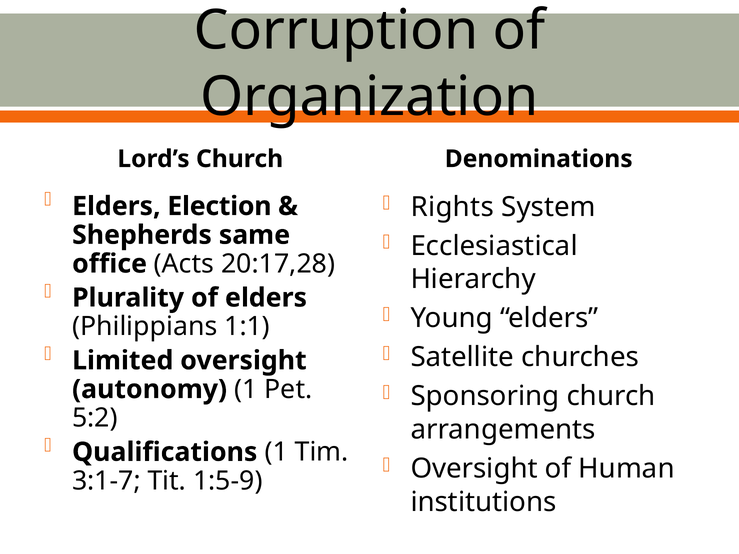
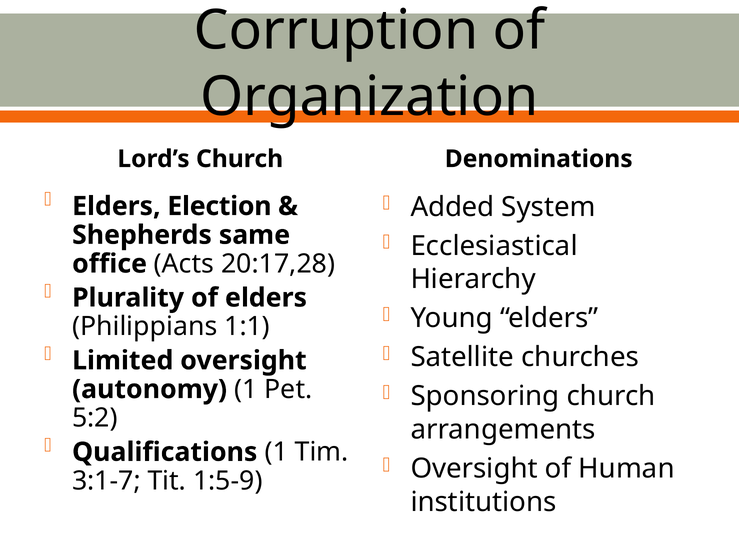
Rights: Rights -> Added (452, 207)
